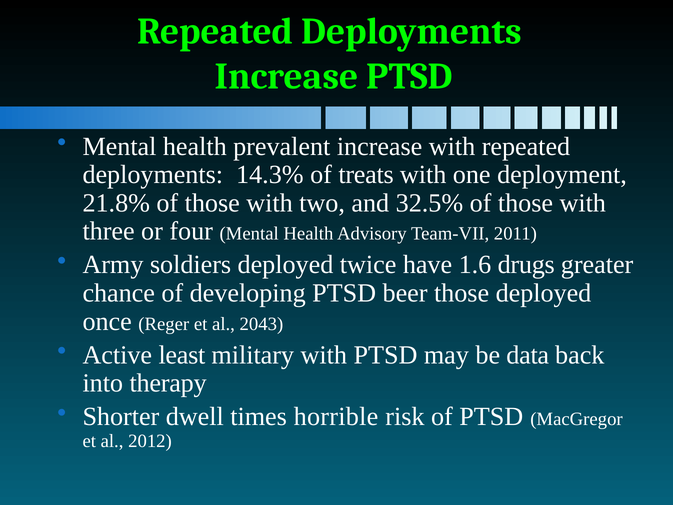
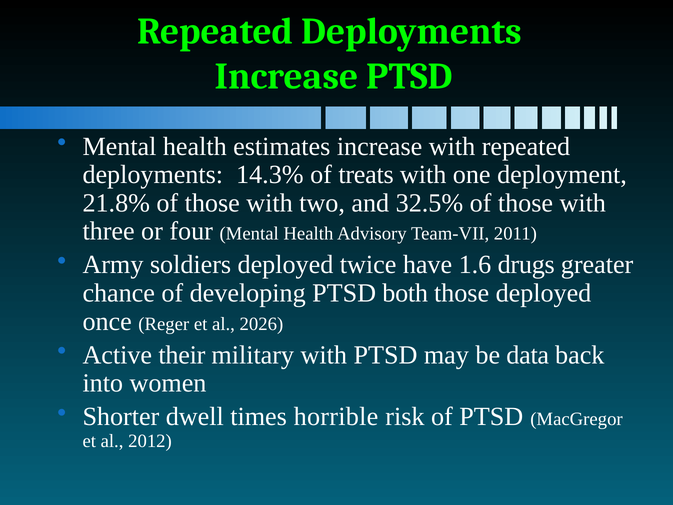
prevalent: prevalent -> estimates (282, 146)
beer: beer -> both (405, 293)
2043: 2043 -> 2026 (261, 324)
least: least -> their (182, 355)
therapy: therapy -> women (168, 383)
